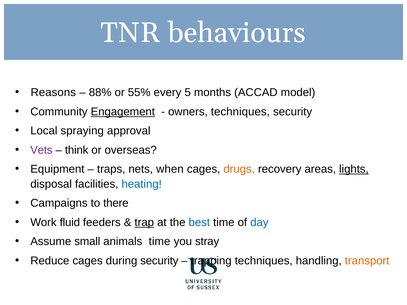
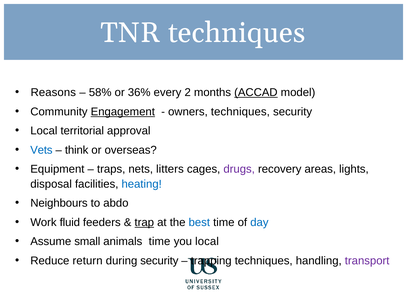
TNR behaviours: behaviours -> techniques (237, 33)
88%: 88% -> 58% (100, 93)
55%: 55% -> 36% (139, 93)
5: 5 -> 2 (188, 93)
ACCAD underline: none -> present (256, 93)
spraying: spraying -> territorial (82, 131)
Vets colour: purple -> blue (41, 150)
when: when -> litters (170, 169)
drugs colour: orange -> purple (239, 169)
lights underline: present -> none (354, 169)
Campaigns: Campaigns -> Neighbours (59, 203)
there: there -> abdo (116, 203)
you stray: stray -> local (207, 242)
Reduce cages: cages -> return (88, 261)
transport colour: orange -> purple (367, 261)
